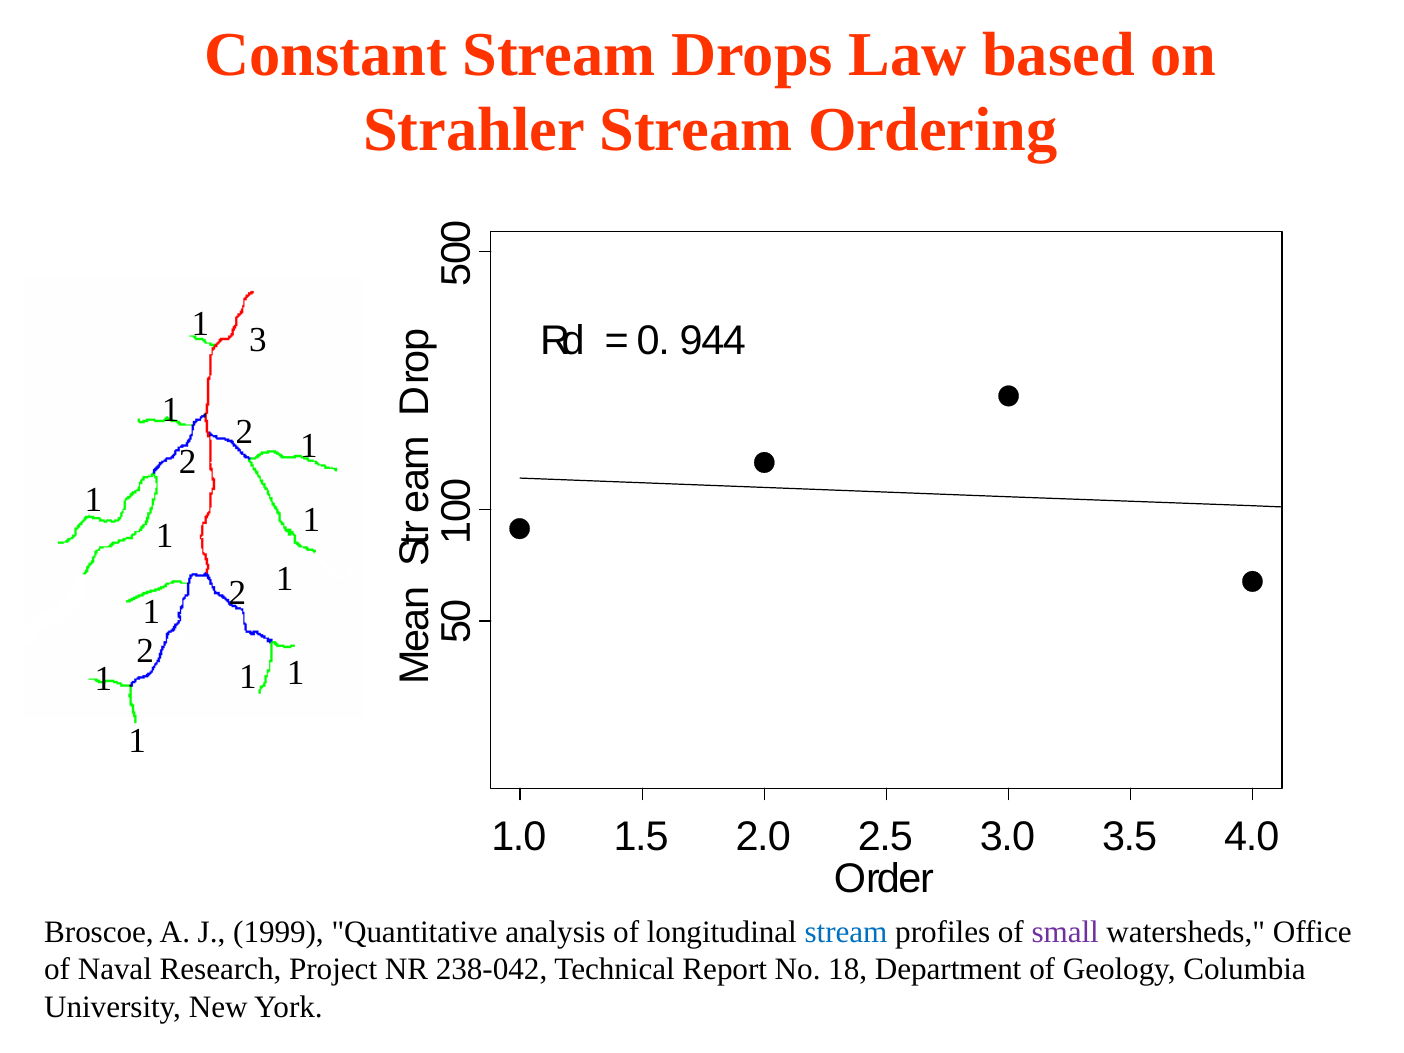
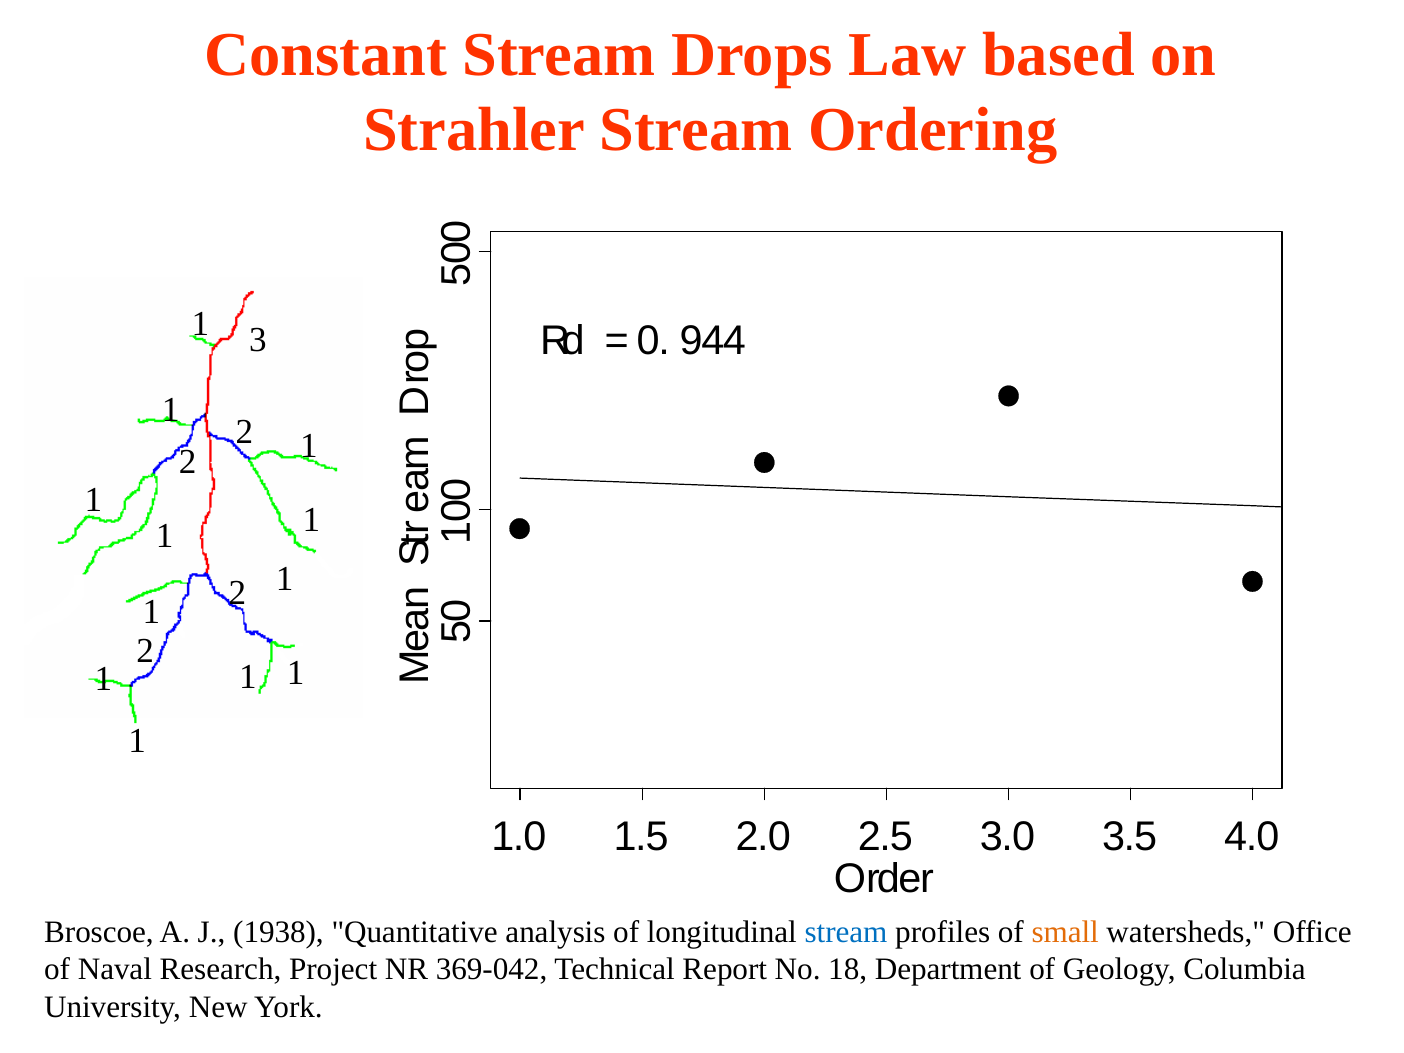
1999: 1999 -> 1938 (278, 932)
small colour: purple -> orange (1065, 932)
238-042: 238-042 -> 369-042 (492, 969)
